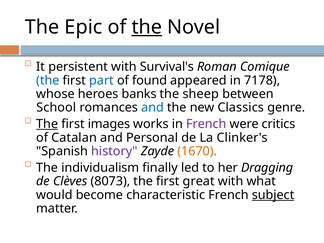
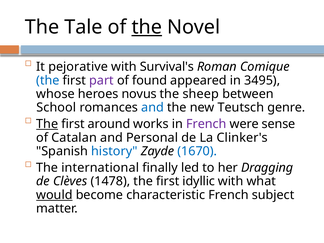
Epic: Epic -> Tale (84, 27)
persistent: persistent -> pejorative (78, 67)
part colour: blue -> purple (102, 80)
7178: 7178 -> 3495 (262, 80)
banks: banks -> novus (139, 94)
Classics: Classics -> Teutsch (241, 108)
images: images -> around (109, 124)
critics: critics -> sense (279, 124)
history colour: purple -> blue (114, 151)
1670 colour: orange -> blue (197, 151)
individualism: individualism -> international (100, 168)
8073: 8073 -> 1478 (110, 181)
great: great -> idyllic (199, 181)
would underline: none -> present (54, 195)
subject underline: present -> none (273, 195)
